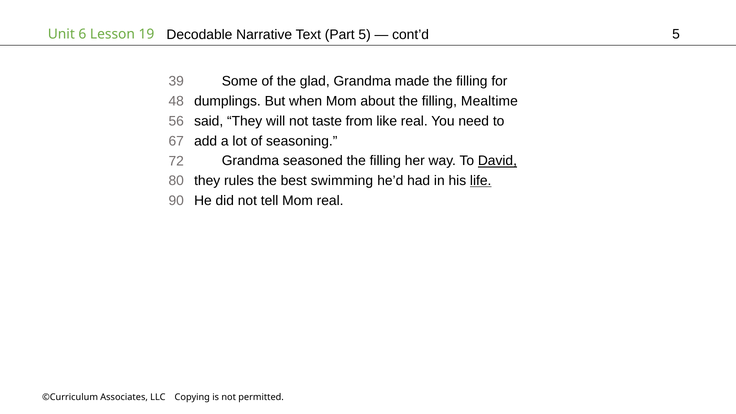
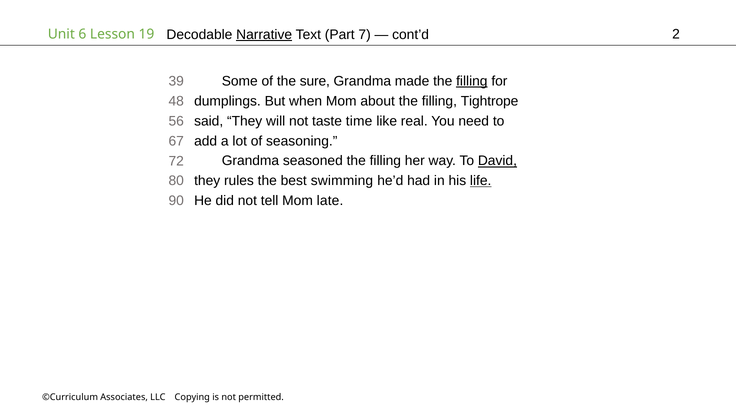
Narrative underline: none -> present (264, 34)
Part 5: 5 -> 7 (365, 34)
5: 5 -> 2 (676, 34)
glad: glad -> sure (315, 81)
filling underline: none -> present (472, 81)
Mealtime: Mealtime -> Tightrope (490, 101)
from: from -> time (359, 121)
Mom real: real -> late (330, 201)
